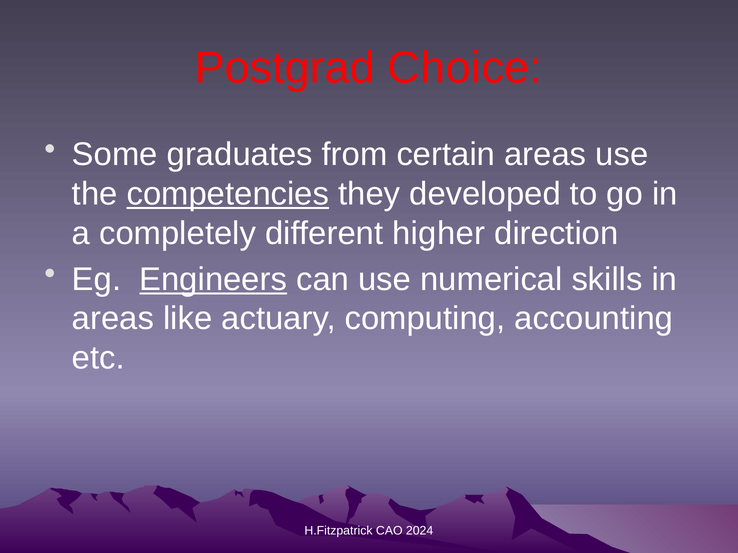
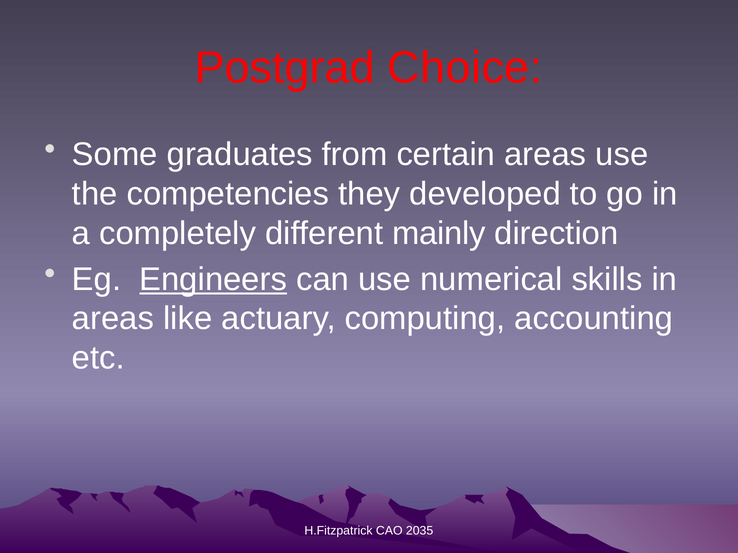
competencies underline: present -> none (228, 194)
higher: higher -> mainly (439, 234)
2024: 2024 -> 2035 (420, 531)
